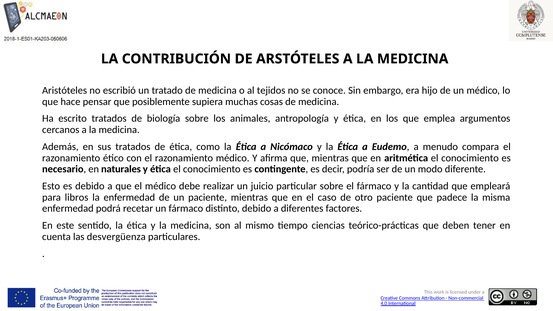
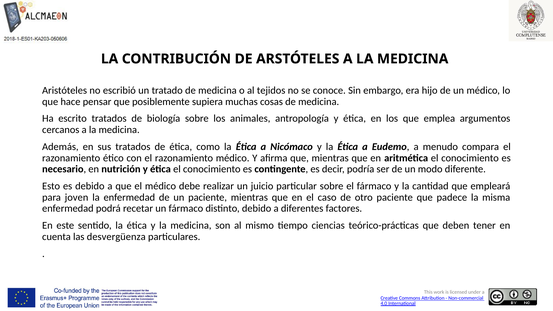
naturales: naturales -> nutrición (121, 169)
libros: libros -> joven (77, 197)
